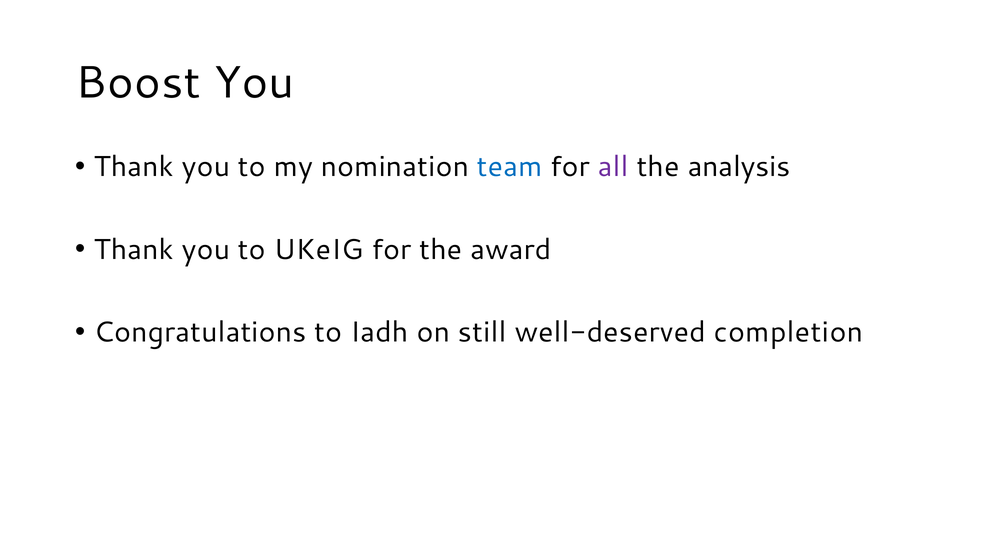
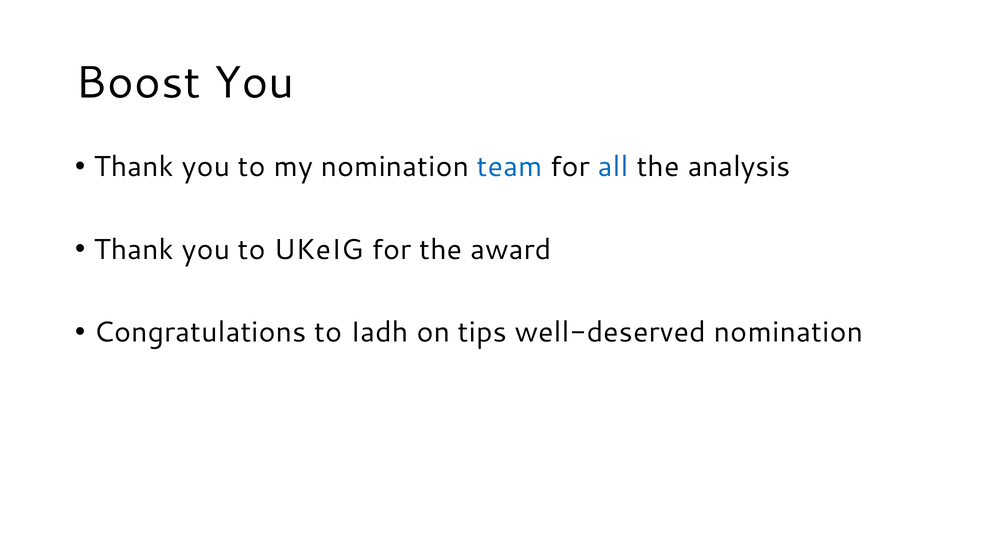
all colour: purple -> blue (613, 167)
still: still -> tips (482, 332)
well-deserved completion: completion -> nomination (789, 332)
